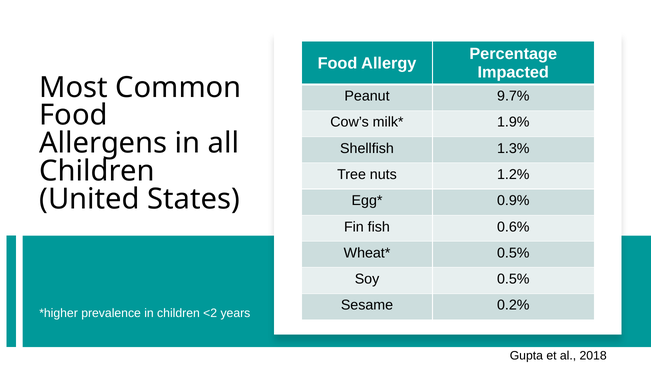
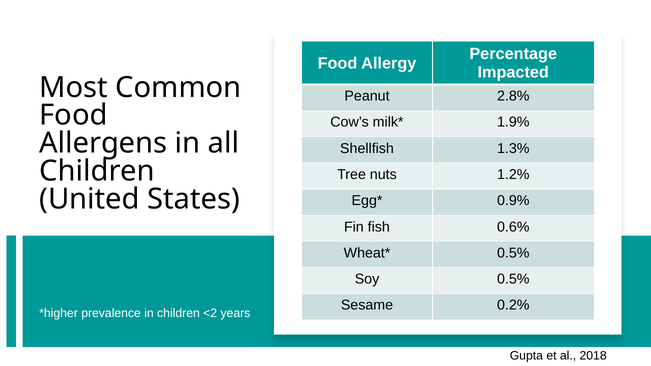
9.7%: 9.7% -> 2.8% (513, 96)
